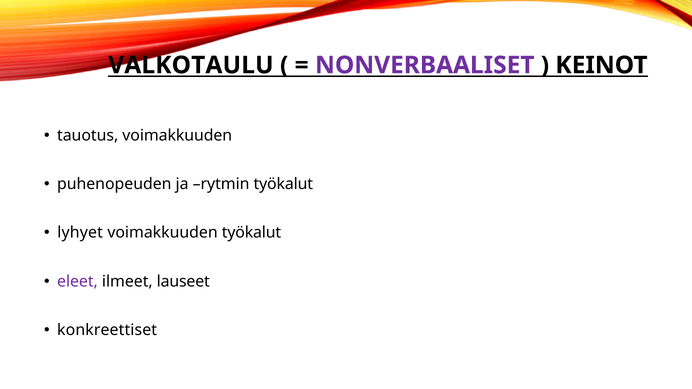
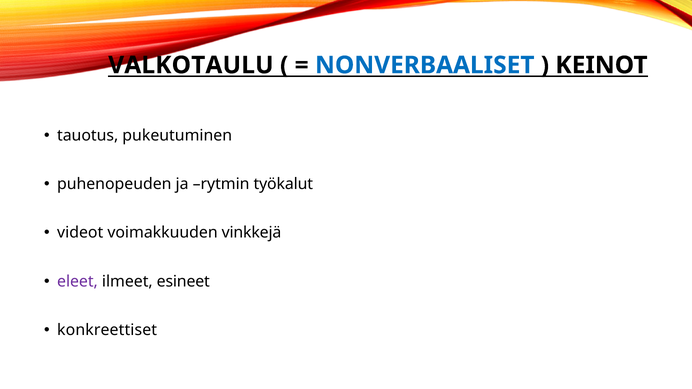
NONVERBAALISET colour: purple -> blue (425, 65)
tauotus voimakkuuden: voimakkuuden -> pukeutuminen (177, 136)
lyhyet: lyhyet -> videot (80, 233)
voimakkuuden työkalut: työkalut -> vinkkejä (251, 233)
lauseet: lauseet -> esineet (183, 282)
